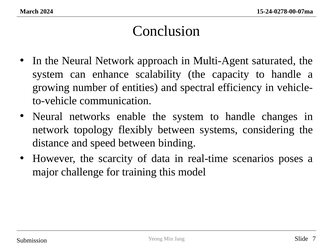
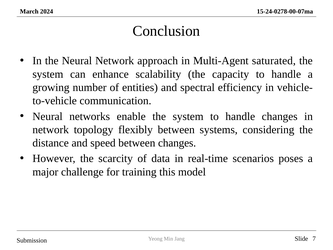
between binding: binding -> changes (177, 143)
